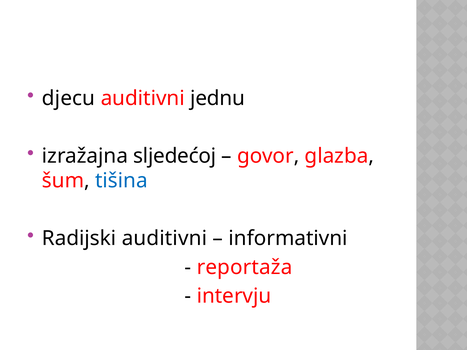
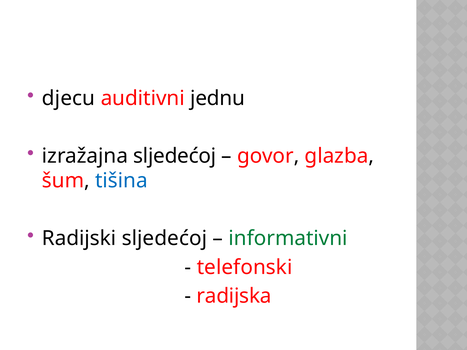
Radijski auditivni: auditivni -> sljedećoj (164, 239)
informativni colour: black -> green (288, 239)
reportaža: reportaža -> telefonski (245, 267)
intervju: intervju -> radijska (234, 296)
